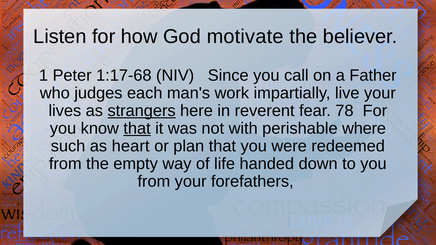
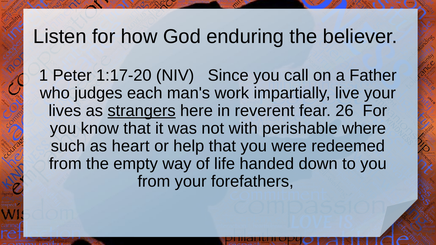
motivate: motivate -> enduring (245, 37)
1:17-68: 1:17-68 -> 1:17-20 (124, 76)
78: 78 -> 26 (344, 111)
that underline: present -> none (137, 129)
plan: plan -> help (189, 146)
